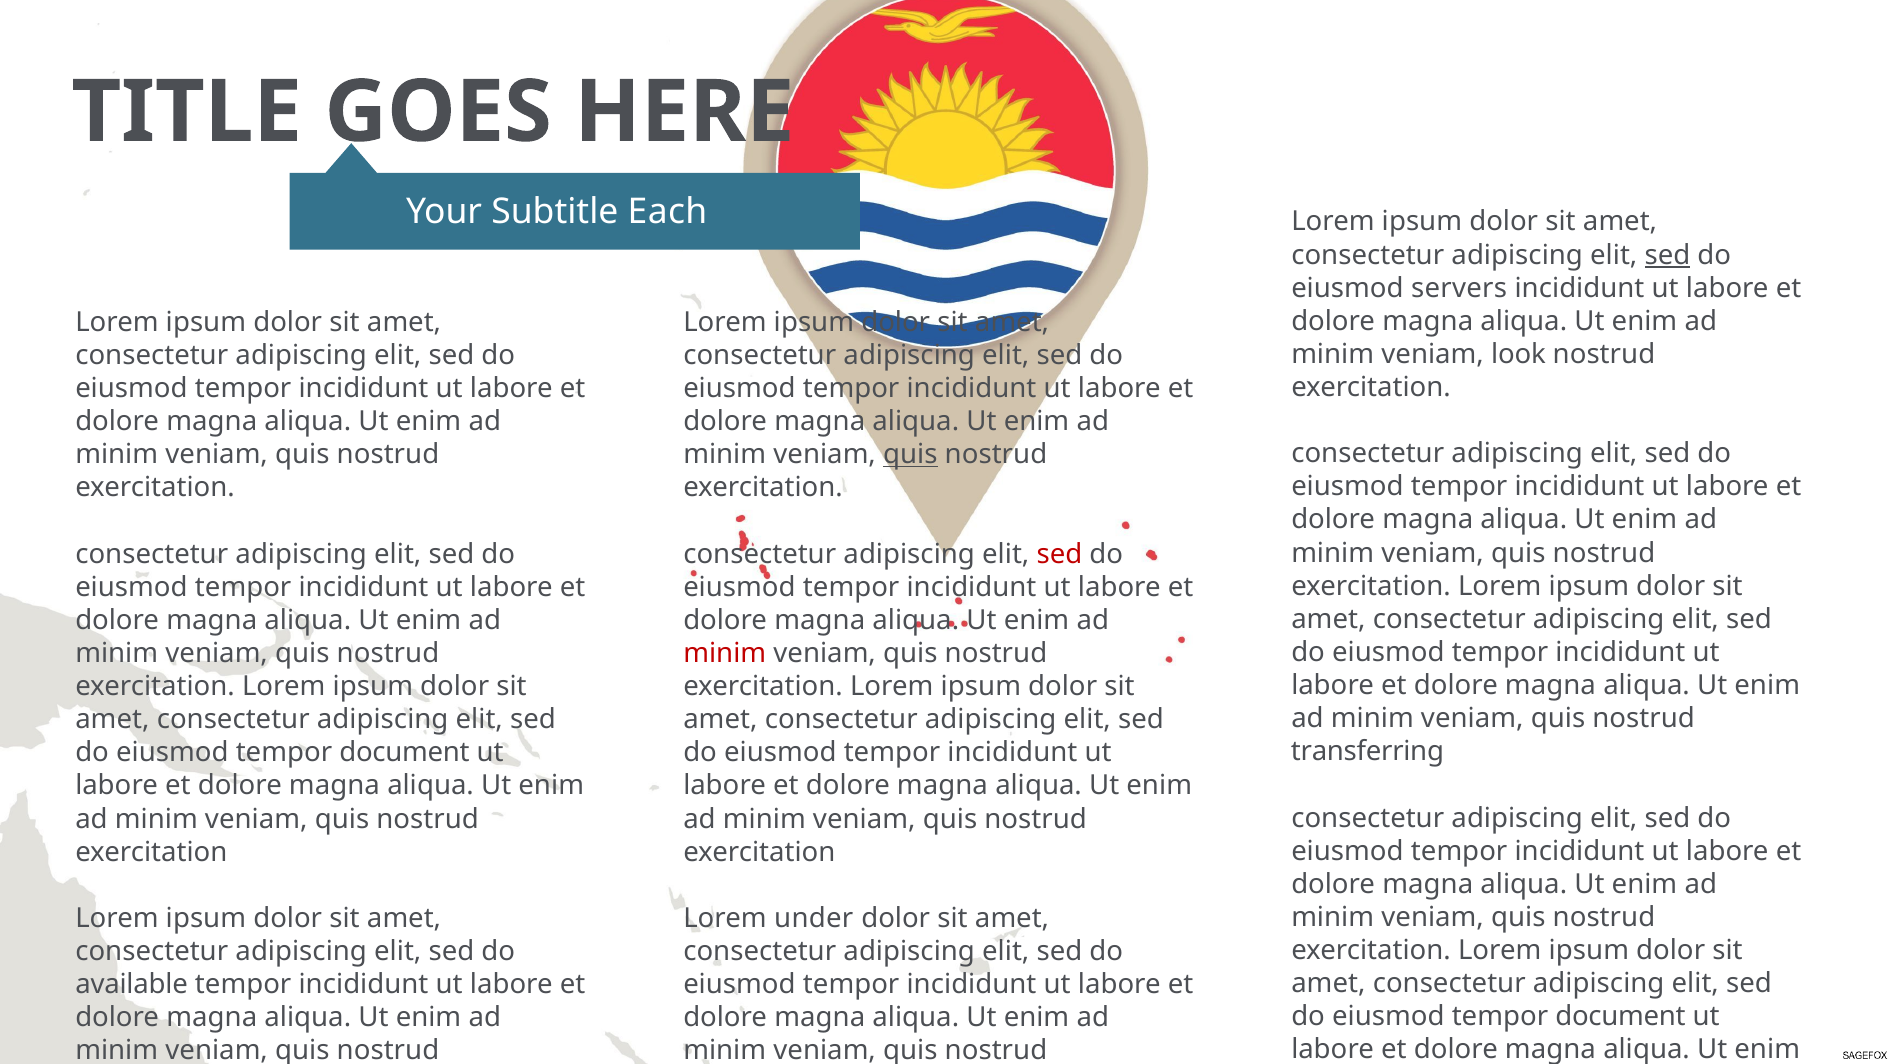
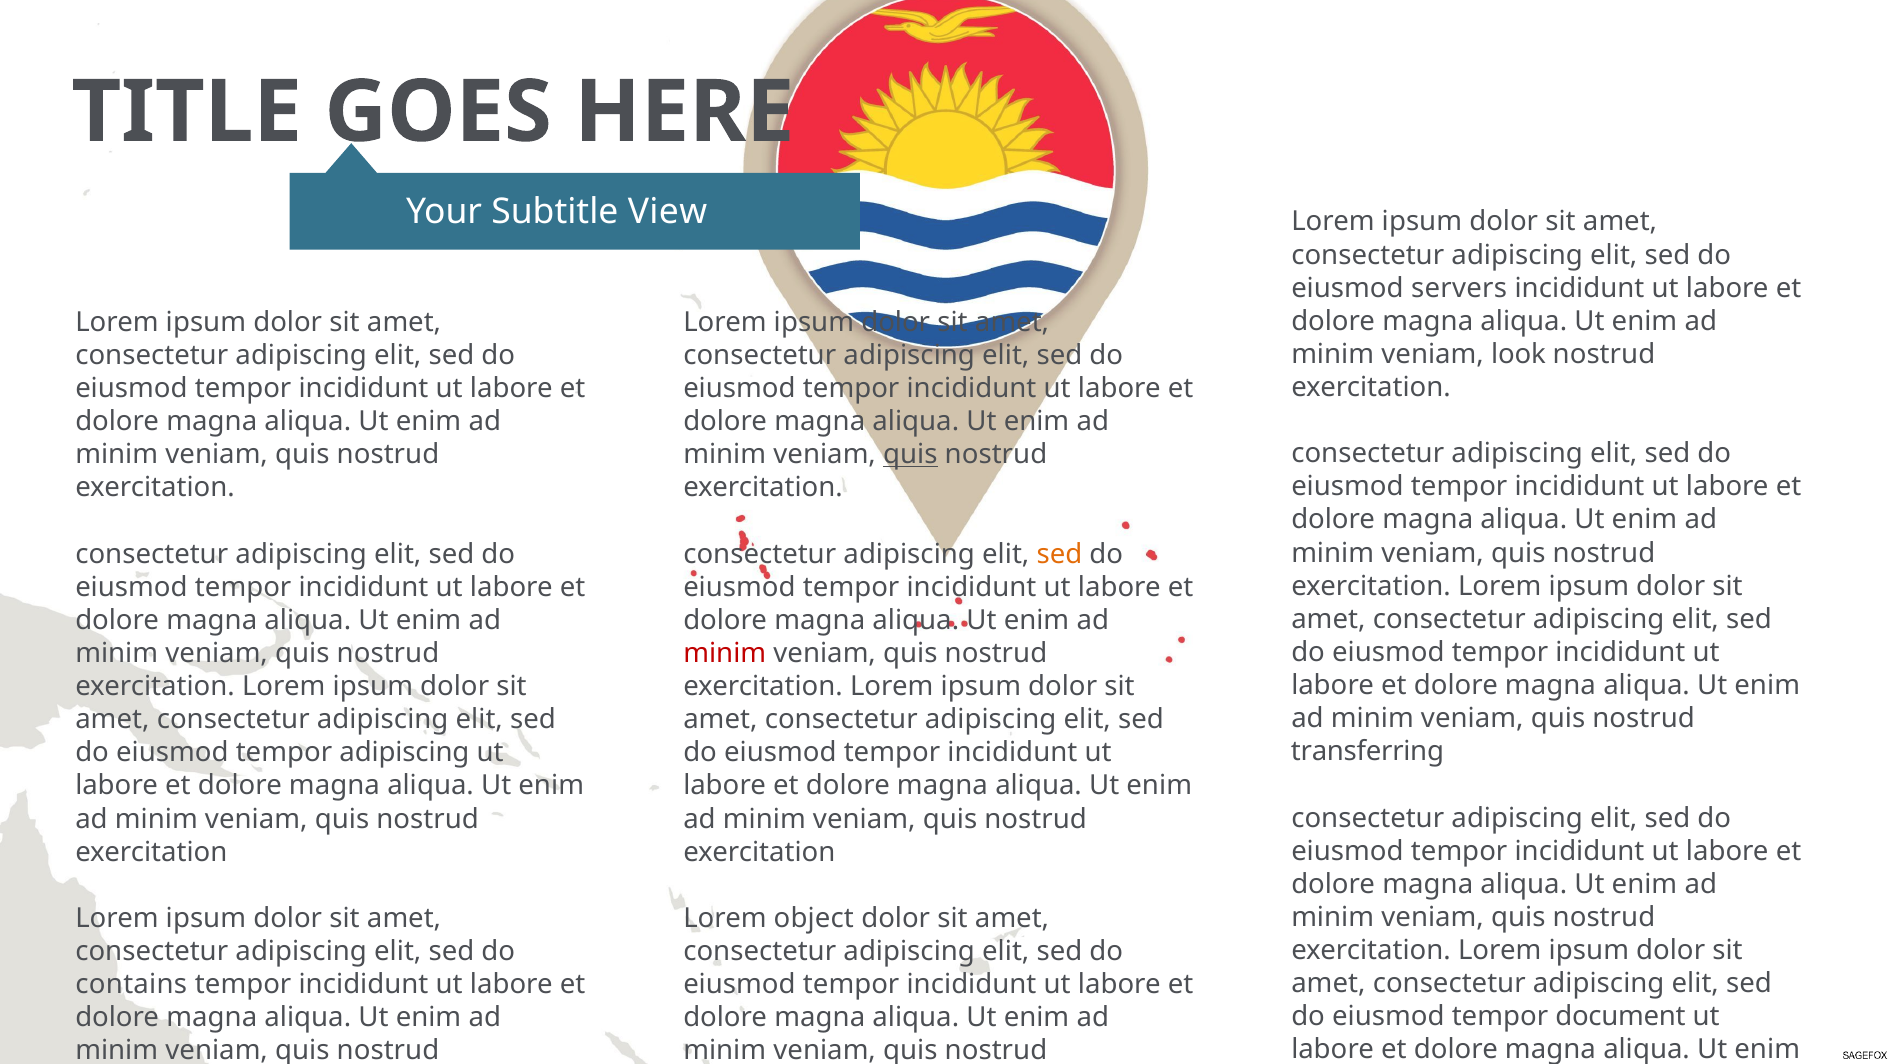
Each: Each -> View (668, 212)
sed underline: present -> none (1667, 255)
sed colour: red -> orange (1059, 554)
document: document -> adipiscing (404, 752)
under: under -> object (814, 918)
available: available -> contains (131, 984)
